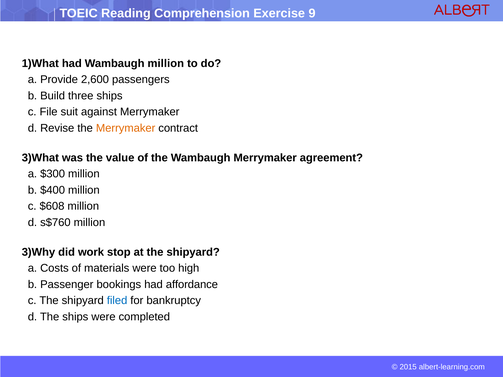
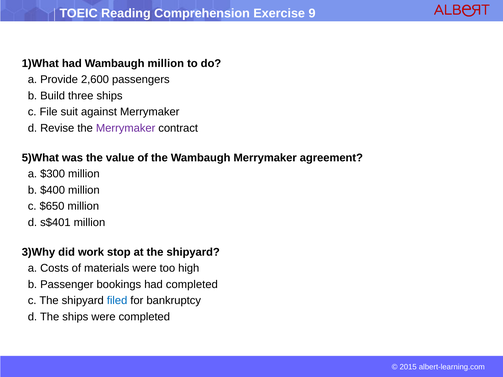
Merrymaker colour: orange -> purple (126, 128)
3)What: 3)What -> 5)What (40, 158)
$608: $608 -> $650 (52, 206)
s$760: s$760 -> s$401 (55, 223)
had affordance: affordance -> completed (192, 285)
